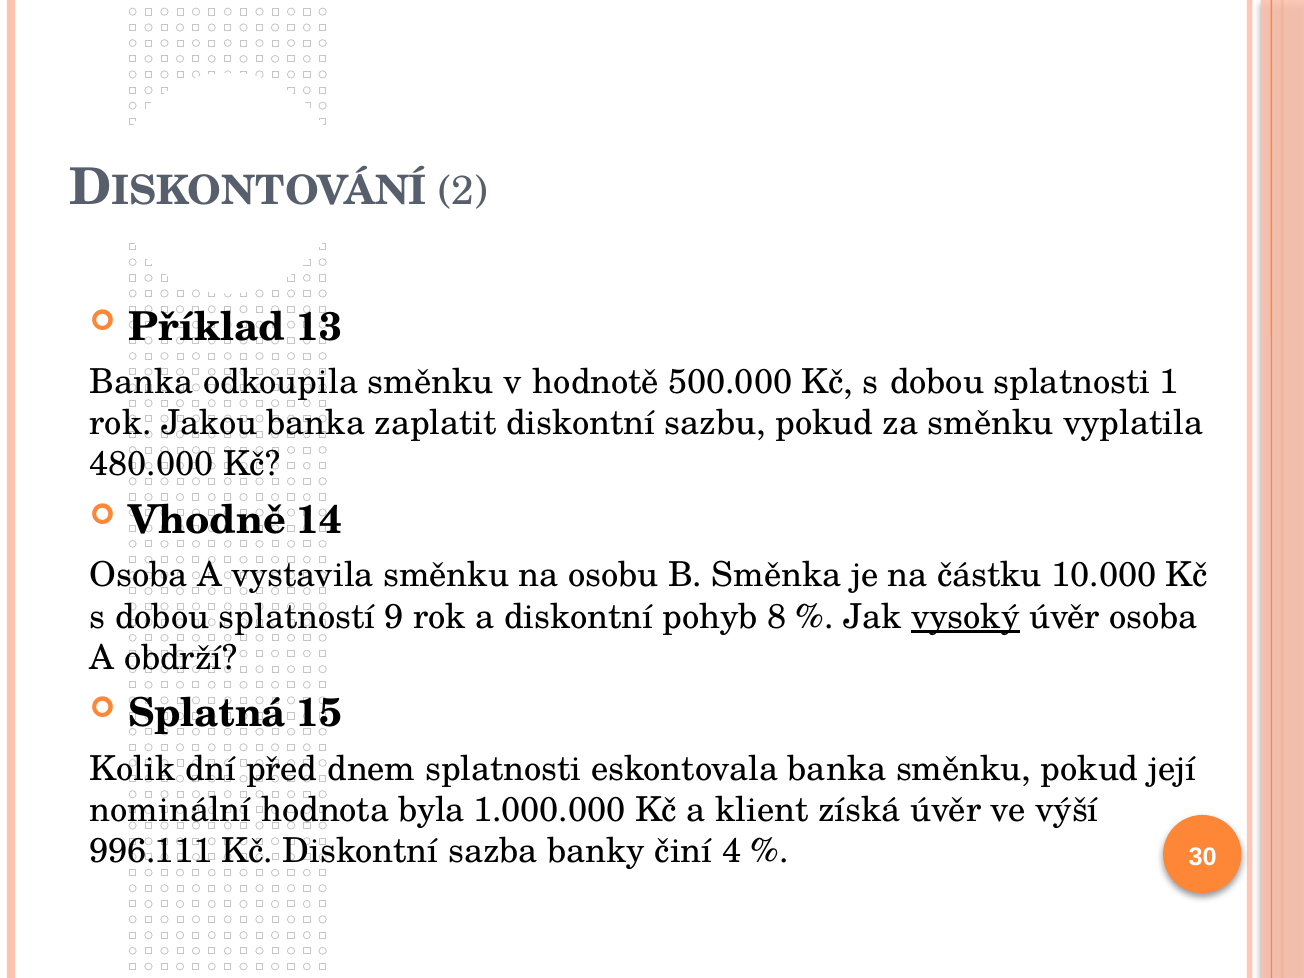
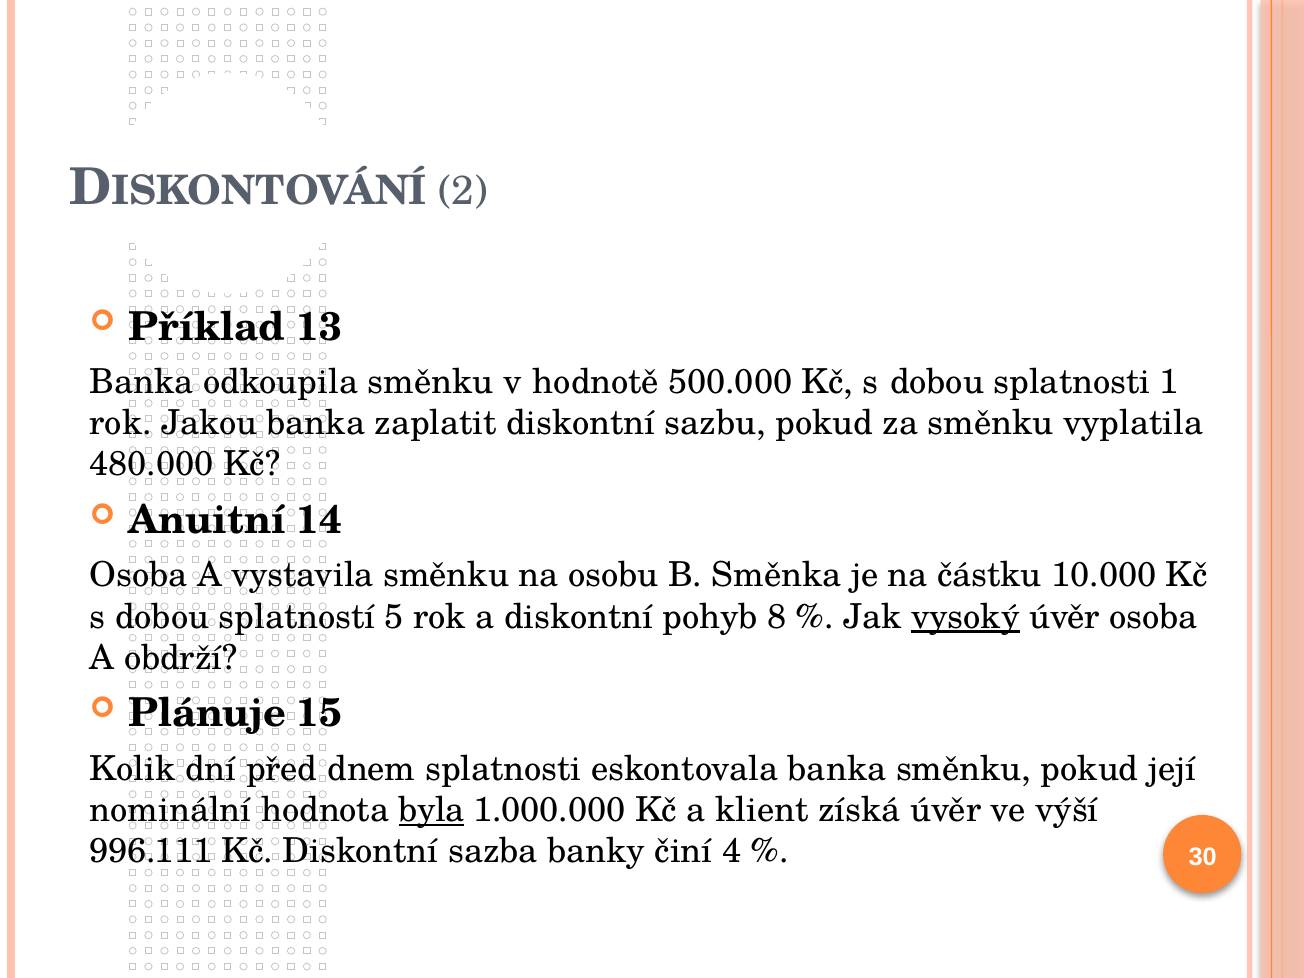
Vhodně: Vhodně -> Anuitní (207, 520)
9: 9 -> 5 (394, 617)
Splatná: Splatná -> Plánuje (207, 714)
byla underline: none -> present (432, 810)
